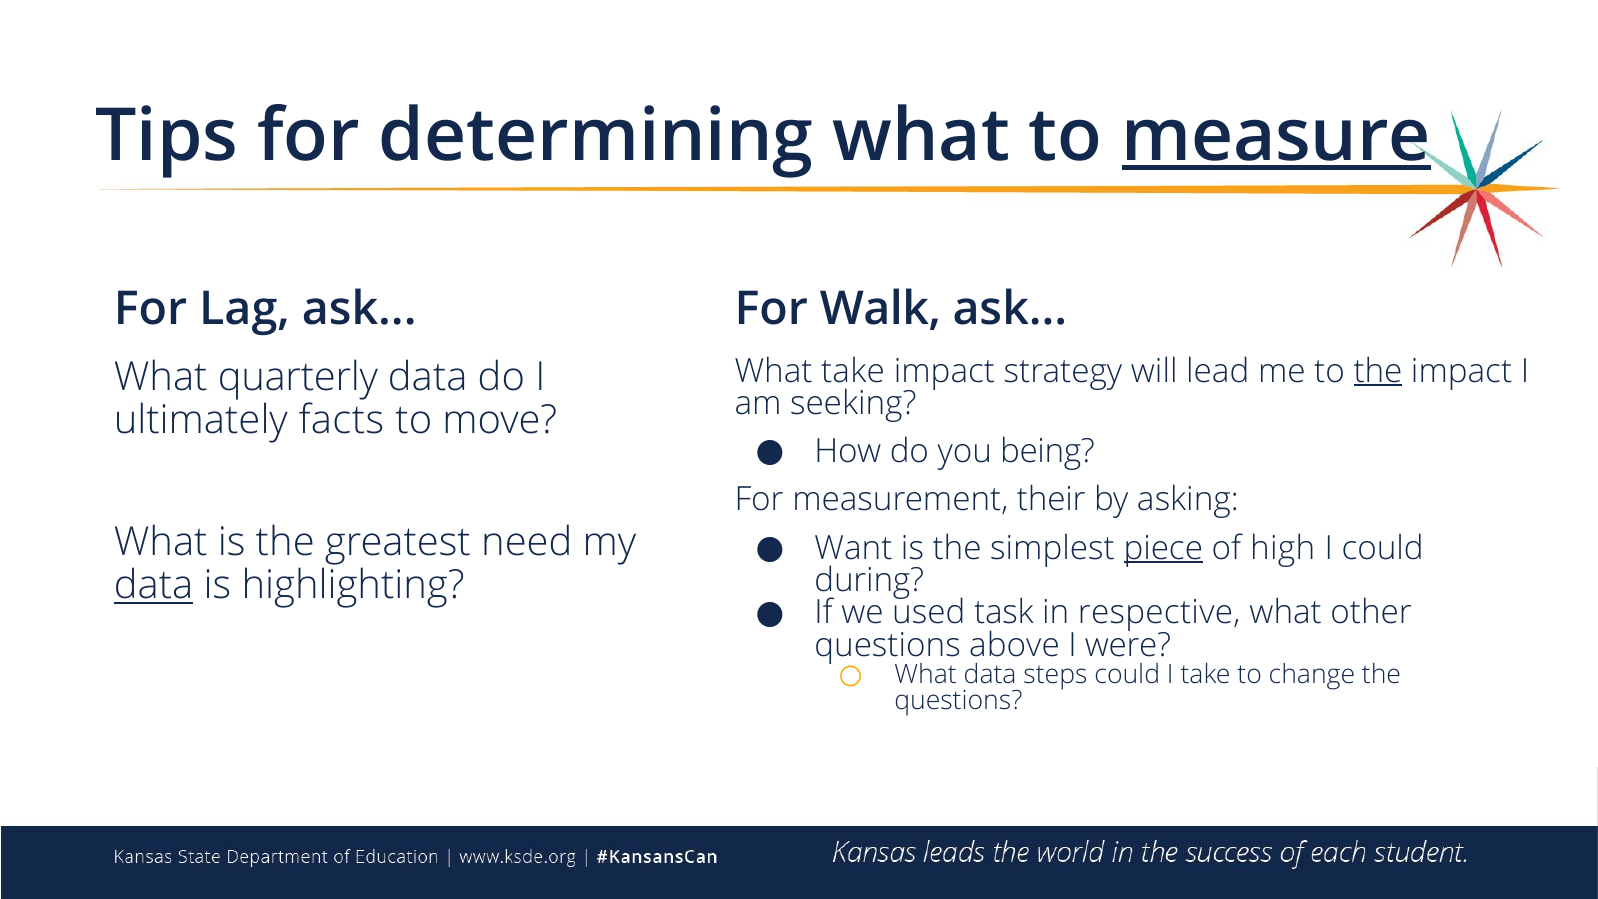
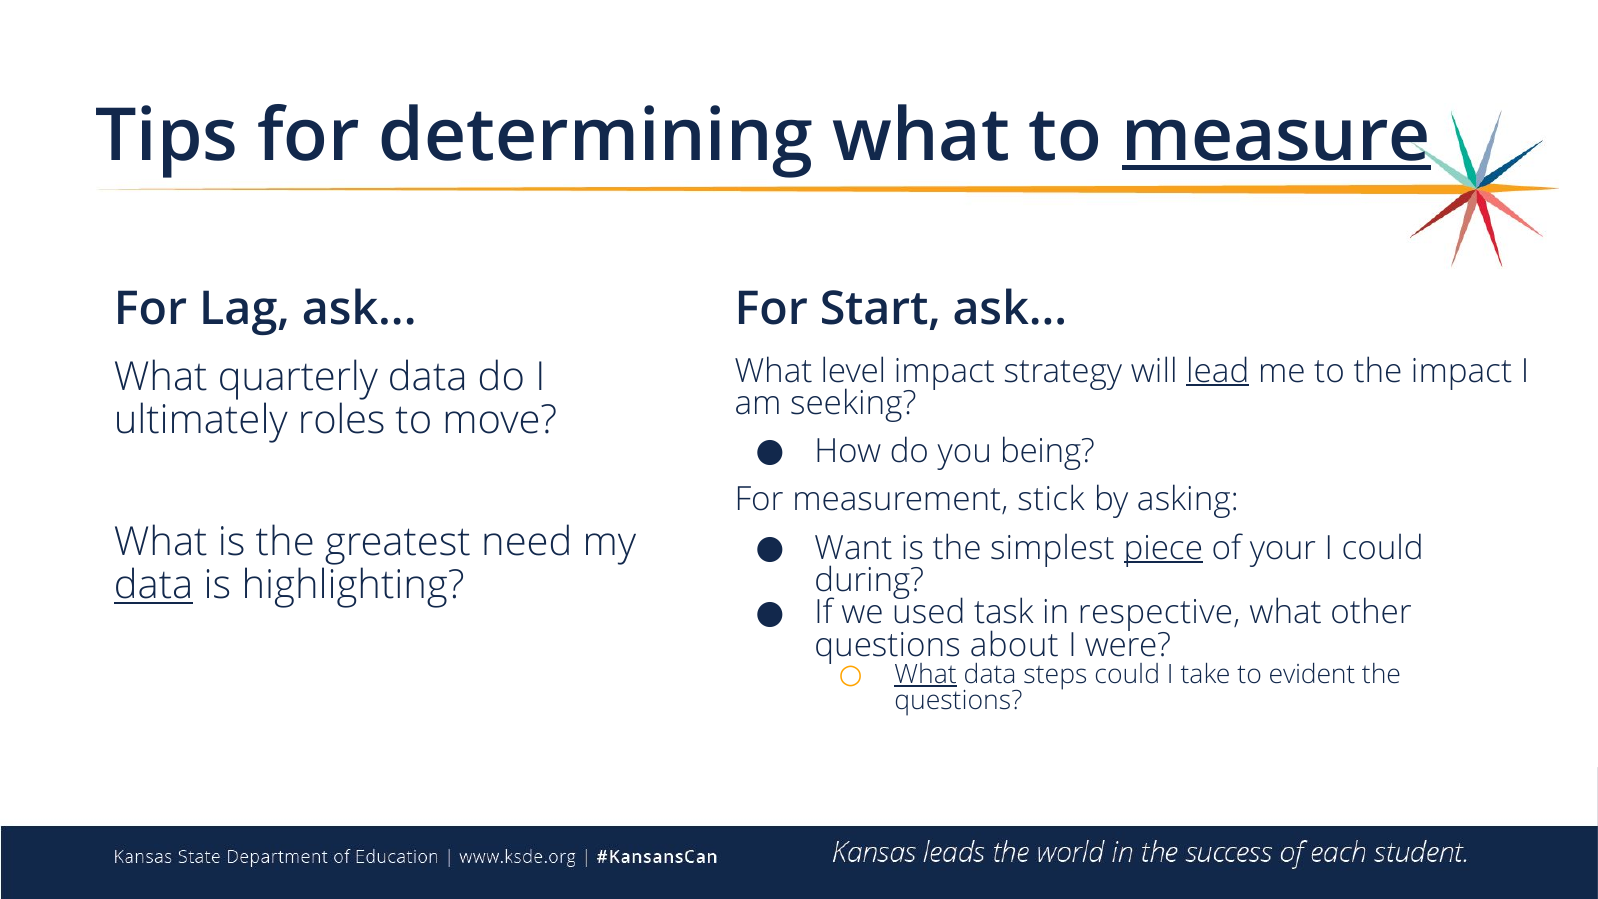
Walk: Walk -> Start (880, 309)
What take: take -> level (853, 371)
lead underline: none -> present (1218, 371)
the underline: present -> none (1378, 371)
facts: facts -> roles (342, 421)
their: their -> stick (1051, 500)
high: high -> your (1283, 548)
above: above -> about (1014, 645)
What underline: none -> present (926, 675)
change: change -> evident (1312, 675)
